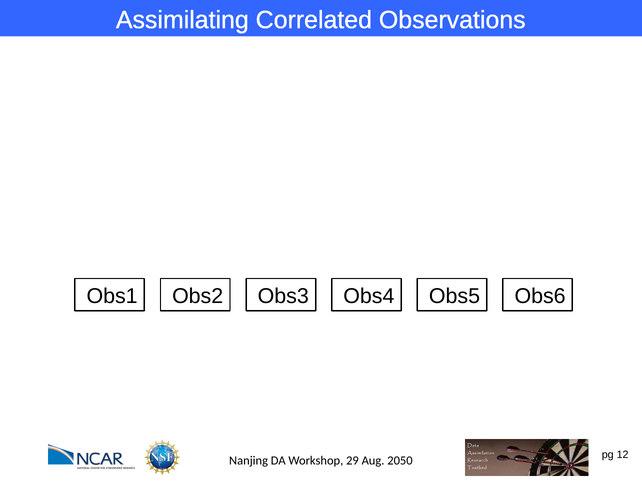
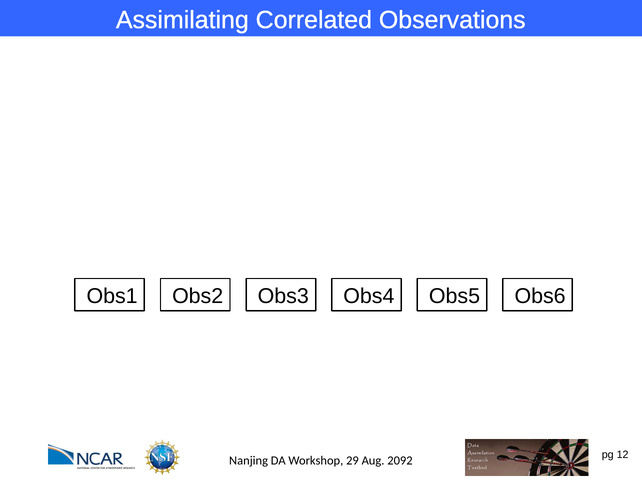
2050: 2050 -> 2092 (400, 460)
